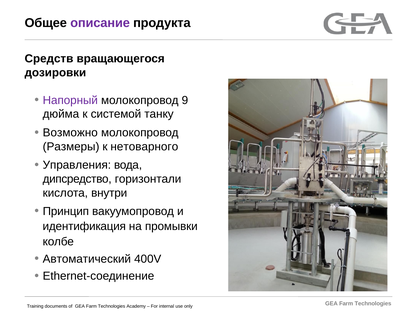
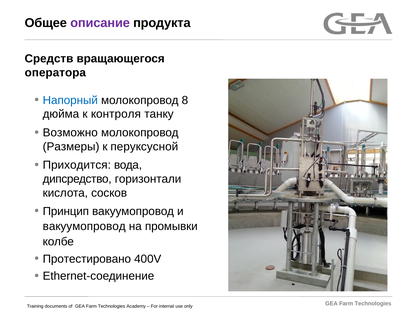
дозировки: дозировки -> оператора (55, 73)
Напорный colour: purple -> blue (70, 100)
9: 9 -> 8 (185, 100)
системой: системой -> контроля (116, 114)
нетоварного: нетоварного -> перуксусной (144, 147)
Управления: Управления -> Приходится (77, 165)
внутри: внутри -> сосков (109, 193)
идентификация: идентификация -> вакуумопровод (84, 226)
Автоматический: Автоматический -> Протестировано (87, 259)
